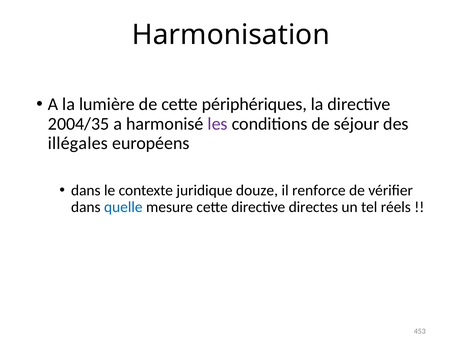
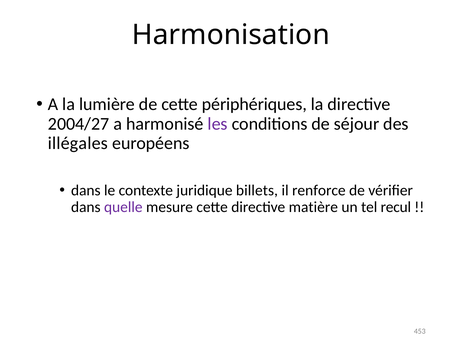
2004/35: 2004/35 -> 2004/27 (79, 124)
douze: douze -> billets (257, 190)
quelle colour: blue -> purple (123, 207)
directes: directes -> matière (313, 207)
réels: réels -> recul (396, 207)
